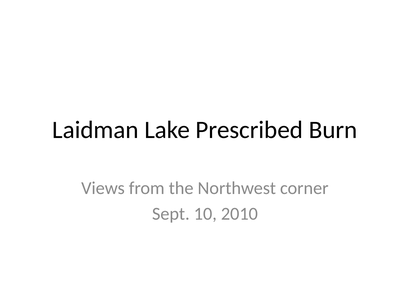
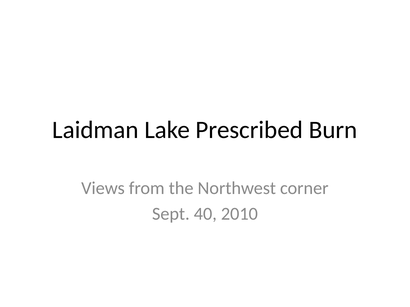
10: 10 -> 40 (205, 214)
